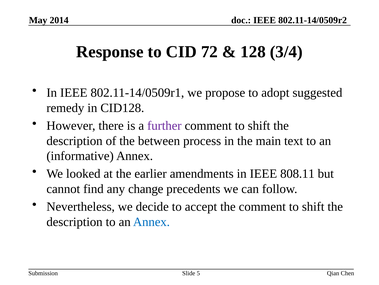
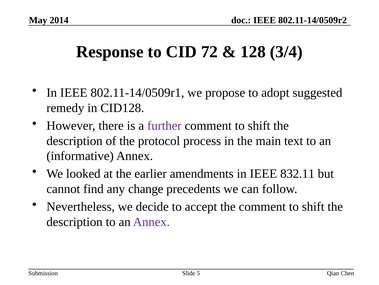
between: between -> protocol (159, 140)
808.11: 808.11 -> 832.11 (297, 173)
Annex colour: blue -> purple (151, 221)
